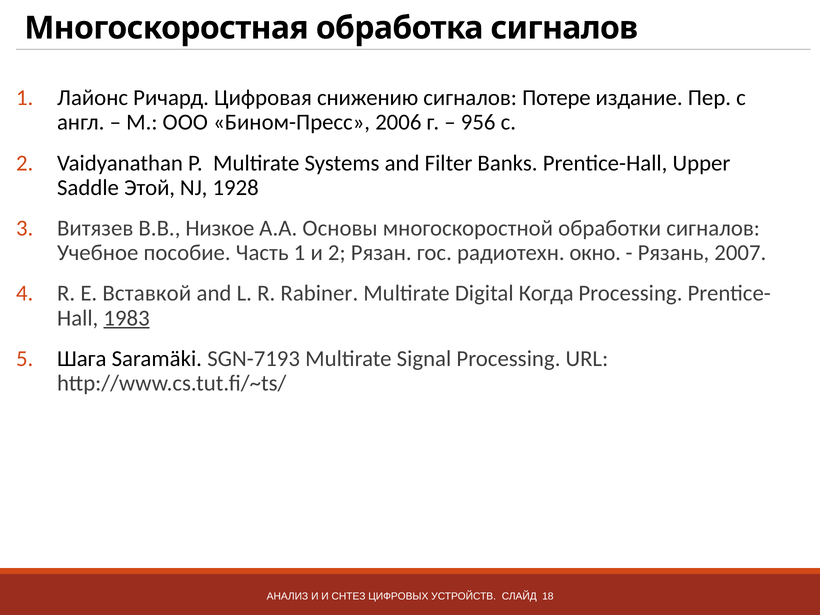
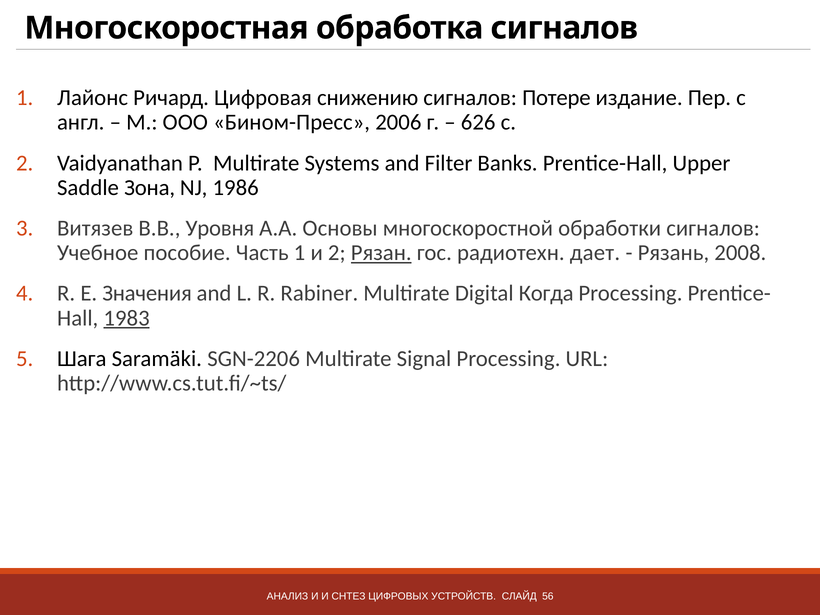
956: 956 -> 626 (478, 122)
Этой: Этой -> Зона (150, 188)
1928: 1928 -> 1986 (236, 188)
Низкое: Низкое -> Уровня (220, 228)
Рязан underline: none -> present (381, 253)
окно: окно -> дает (595, 253)
2007: 2007 -> 2008 (740, 253)
Вставкой: Вставкой -> Значения (147, 293)
SGN-7193: SGN-7193 -> SGN-2206 (254, 359)
18: 18 -> 56 (548, 596)
